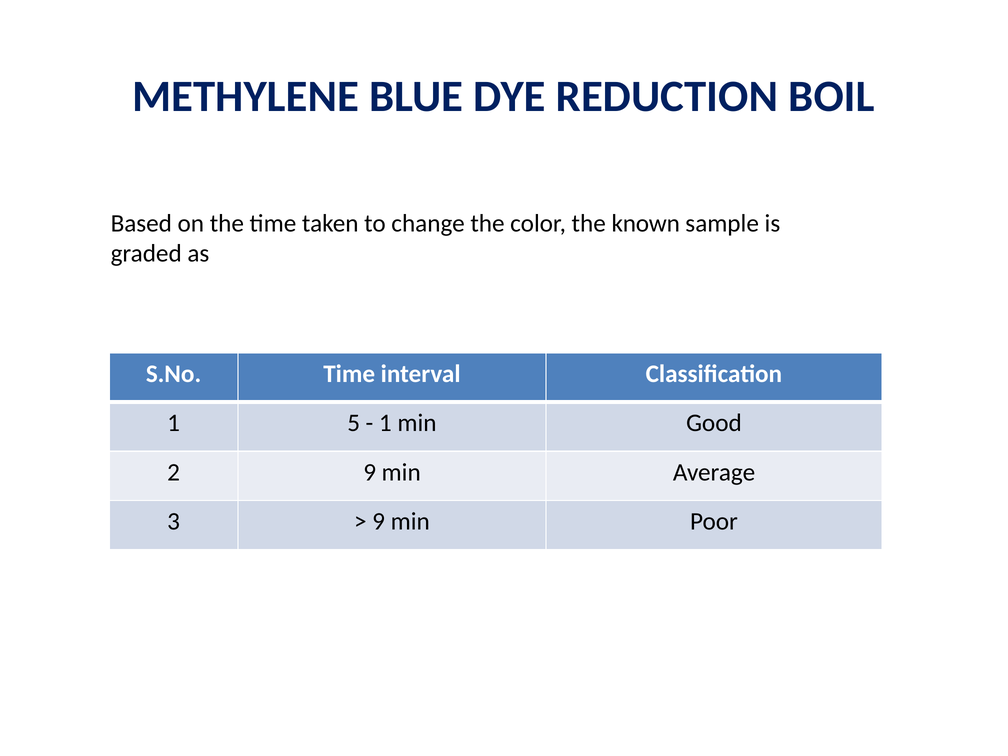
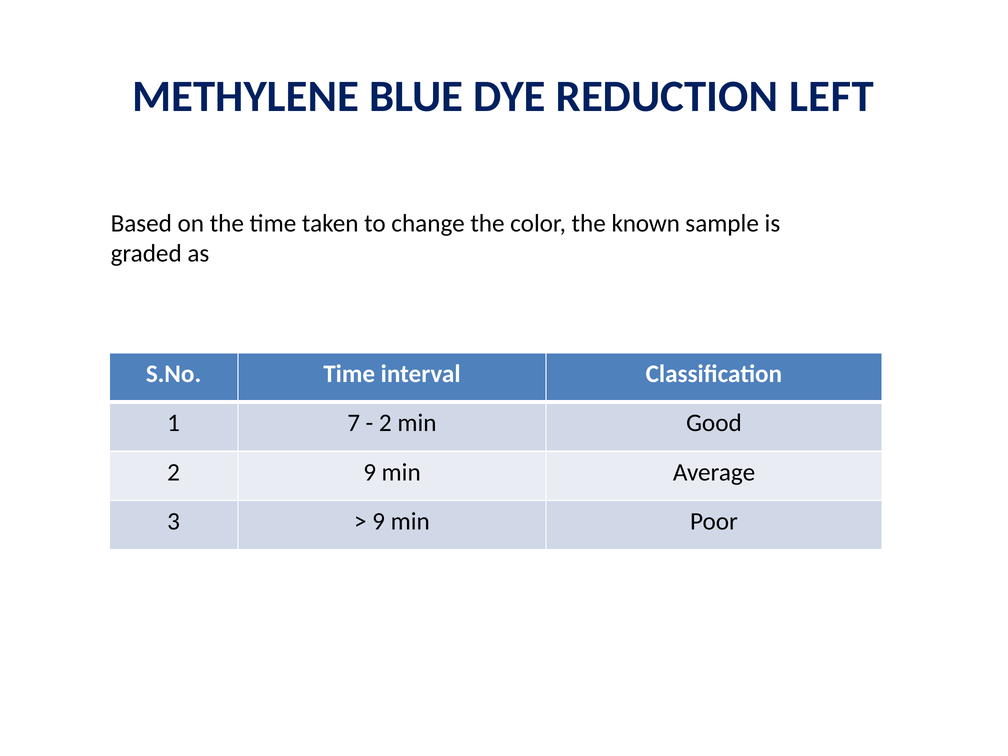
BOIL: BOIL -> LEFT (831, 96)
5: 5 -> 7 (354, 423)
1: 1 -> 2 (385, 423)
